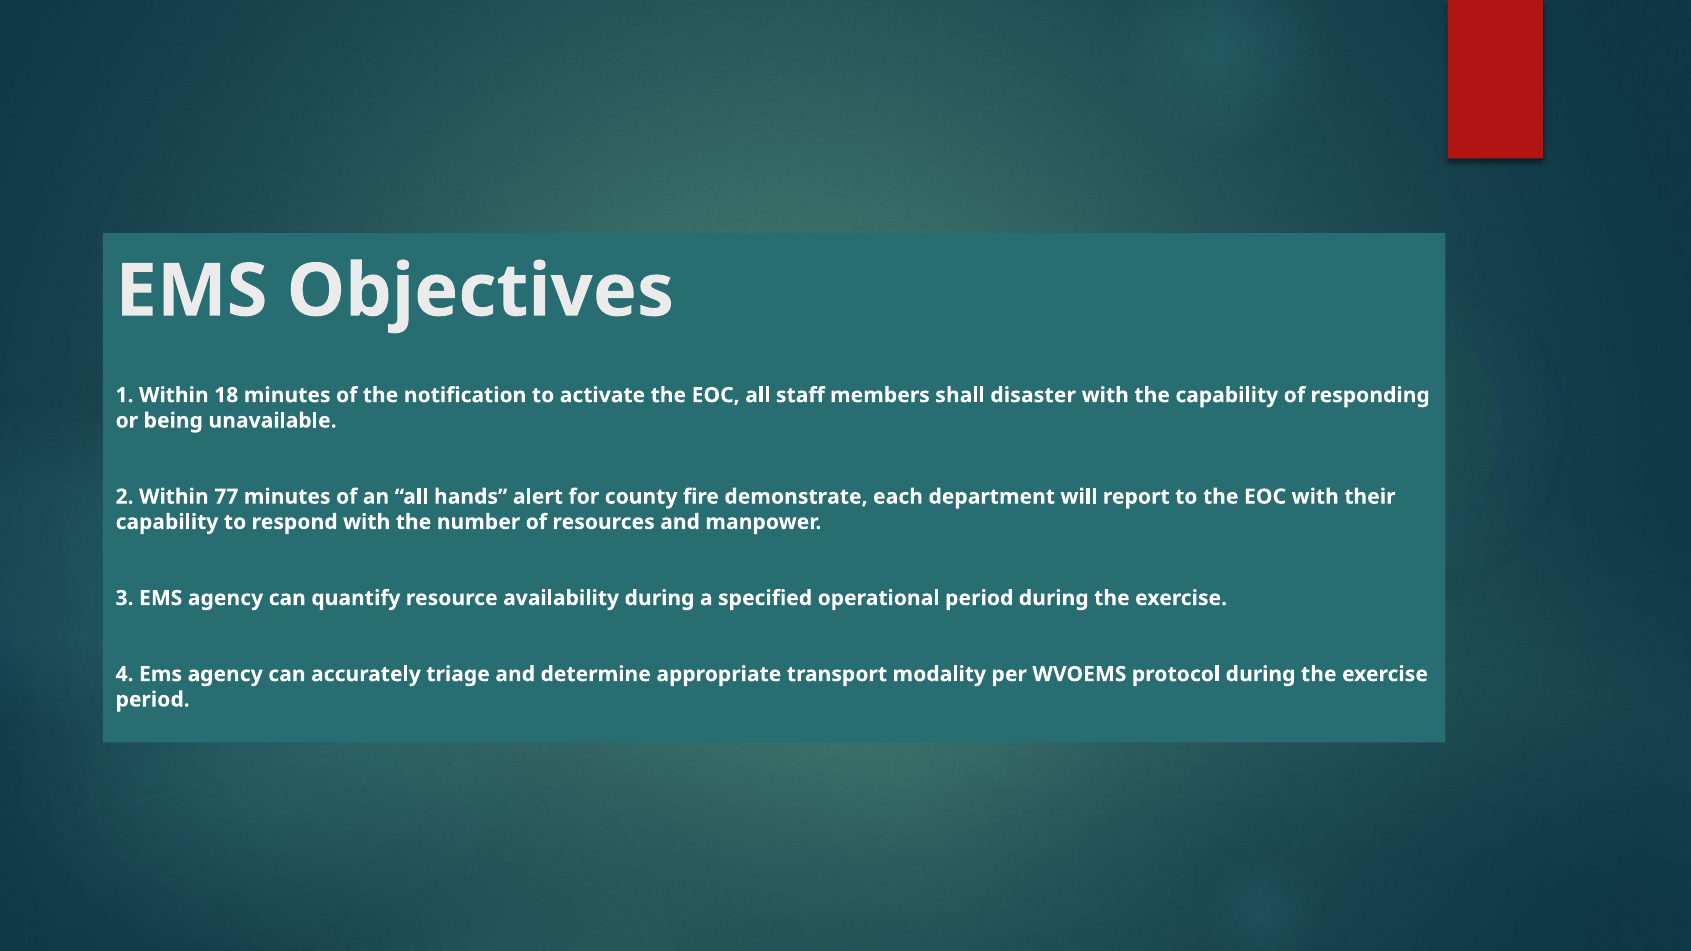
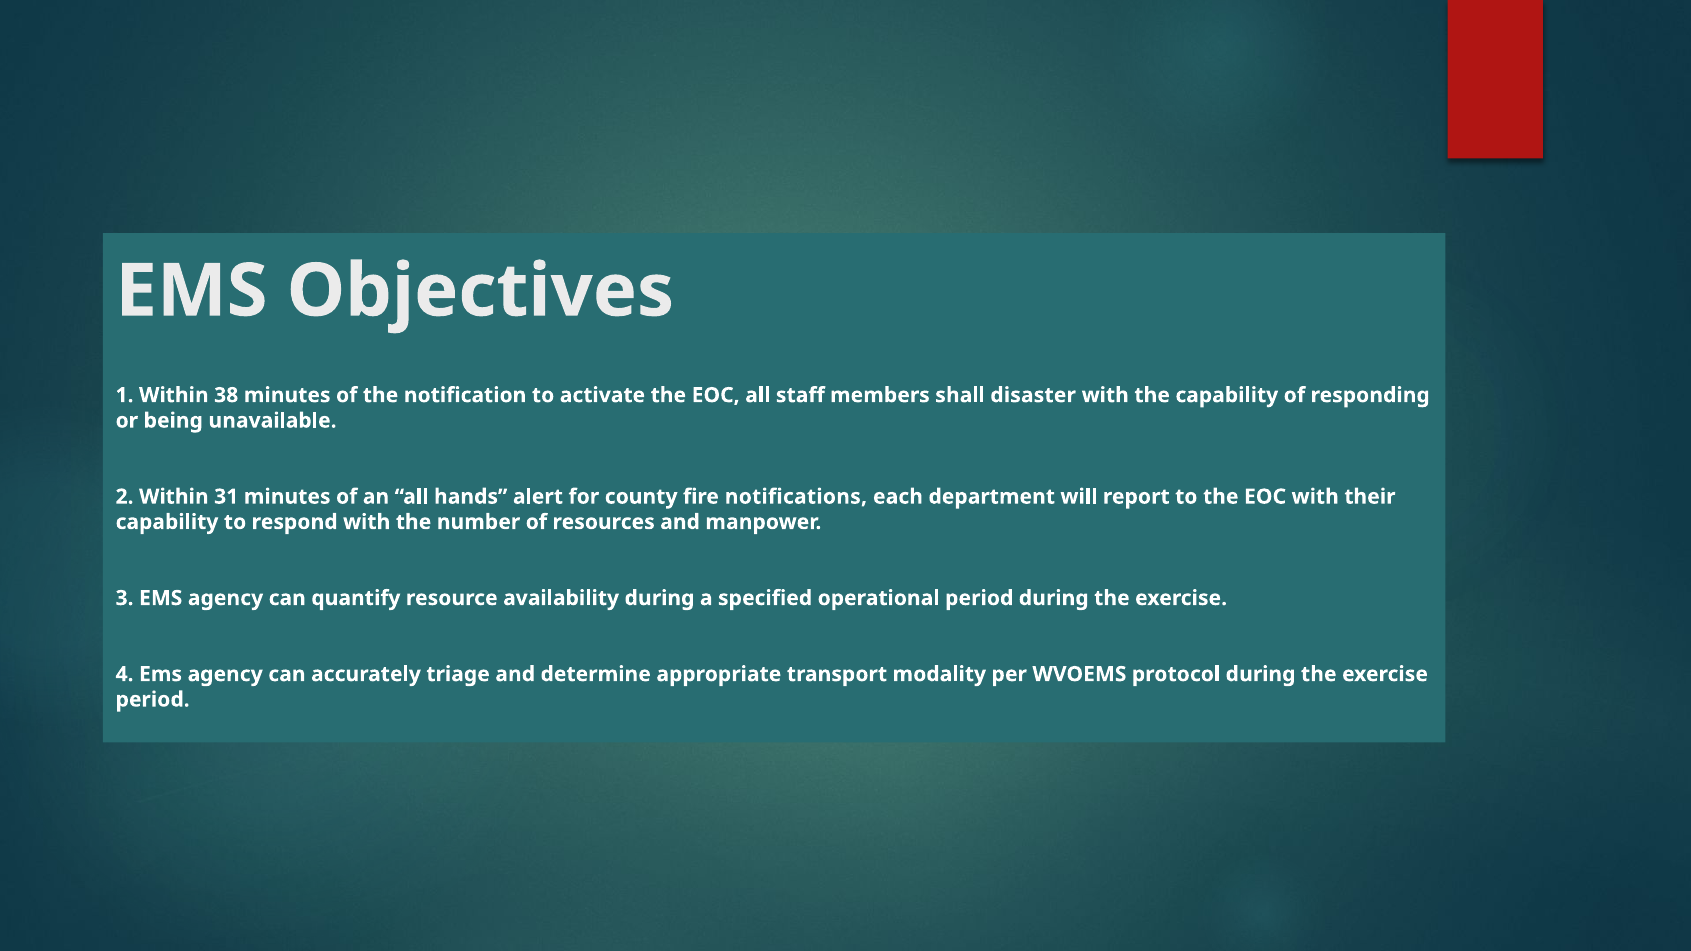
18: 18 -> 38 (226, 395)
77: 77 -> 31 (226, 497)
demonstrate: demonstrate -> notifications (796, 497)
